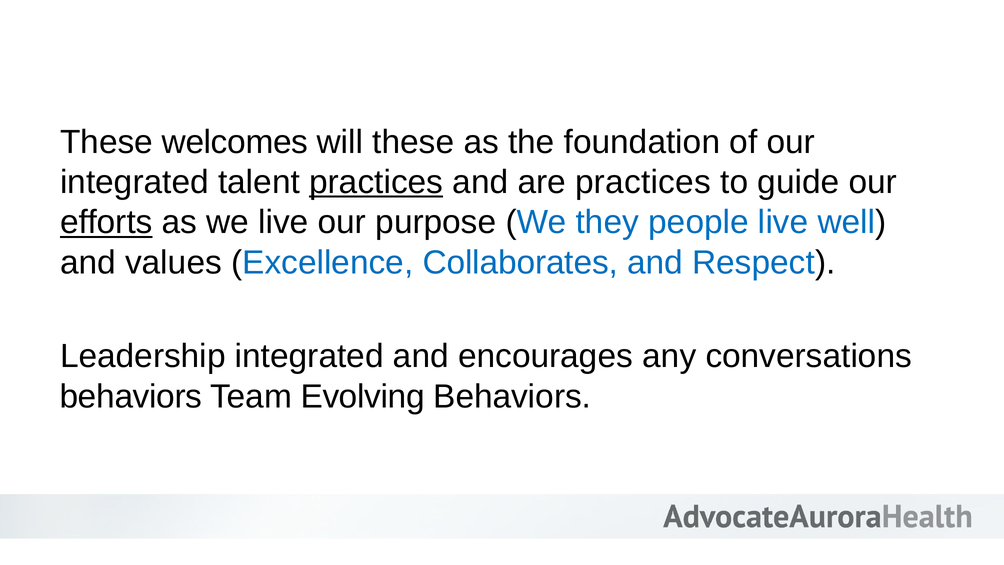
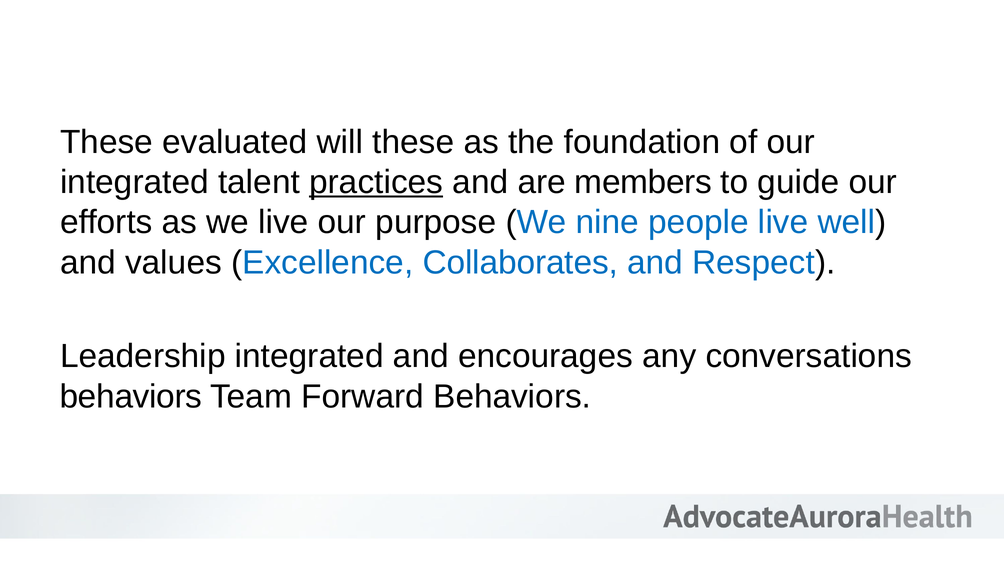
welcomes: welcomes -> evaluated (235, 142)
are practices: practices -> members (643, 182)
efforts underline: present -> none (106, 222)
they: they -> nine (607, 222)
Evolving: Evolving -> Forward (363, 396)
